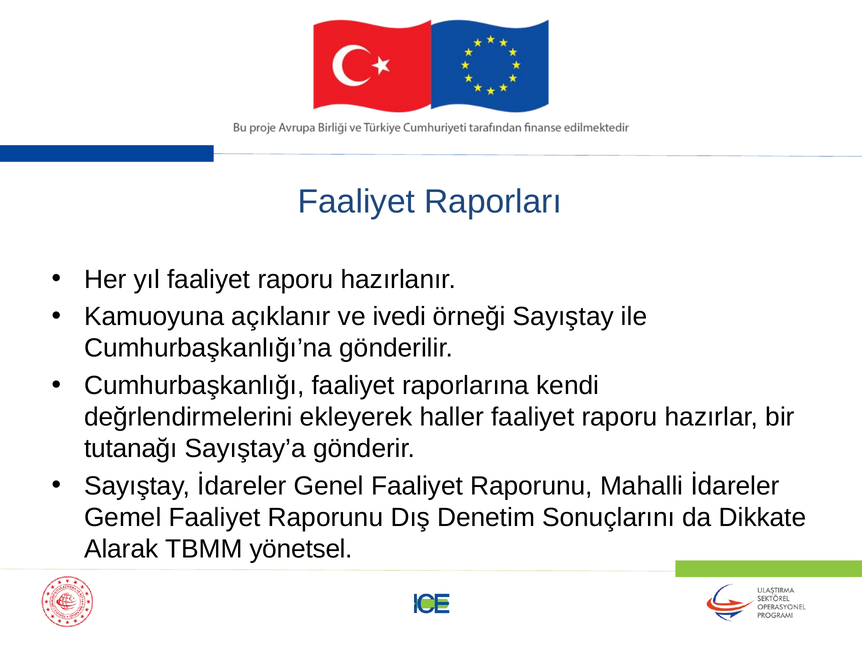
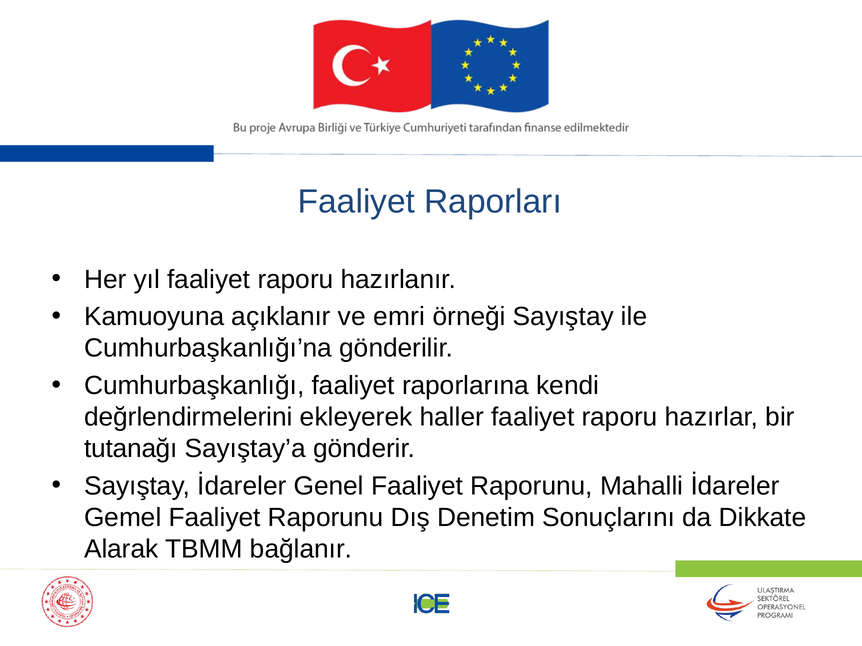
ivedi: ivedi -> emri (399, 317)
yönetsel: yönetsel -> bağlanır (301, 550)
